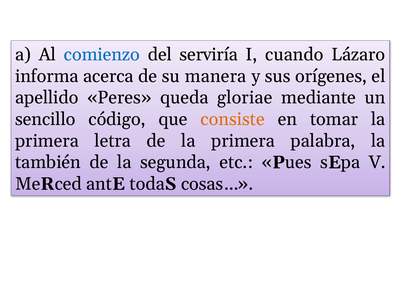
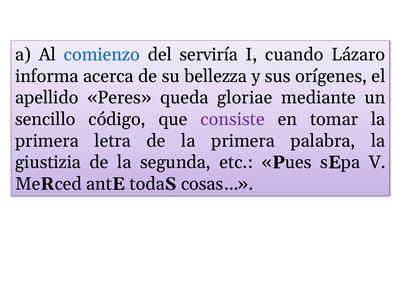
manera: manera -> bellezza (216, 76)
consiste colour: orange -> purple (233, 119)
también: también -> giustizia (48, 162)
